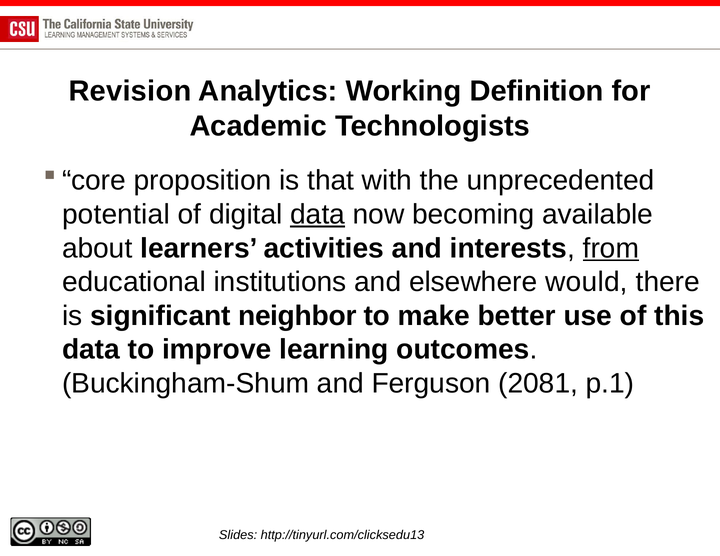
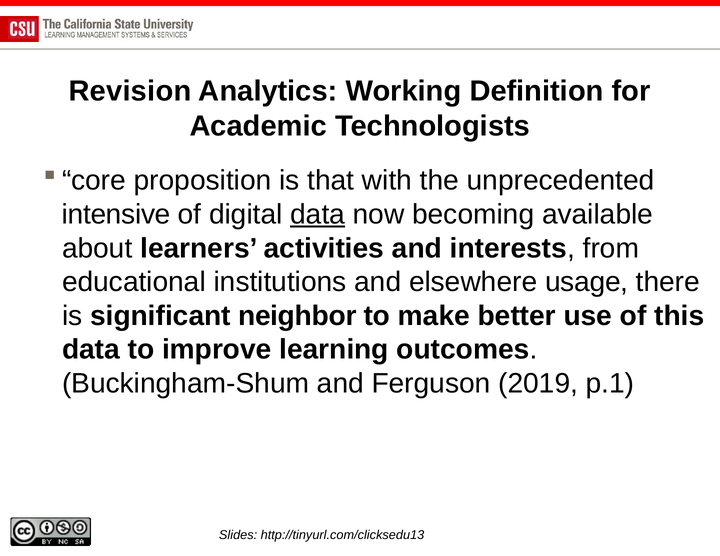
potential: potential -> intensive (116, 215)
from underline: present -> none (611, 248)
would: would -> usage (587, 282)
2081: 2081 -> 2019 (538, 384)
